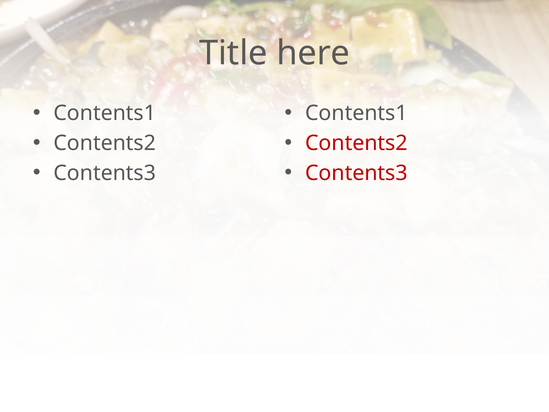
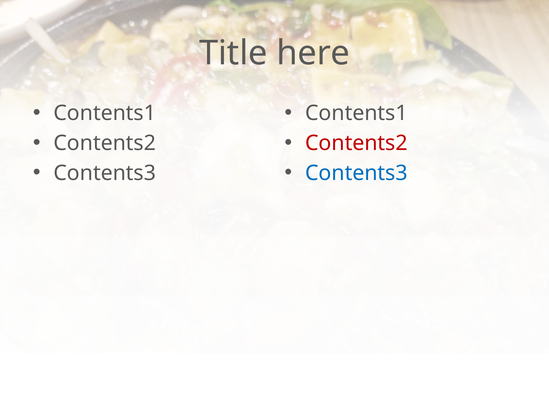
Contents3 colour: red -> blue (356, 173)
